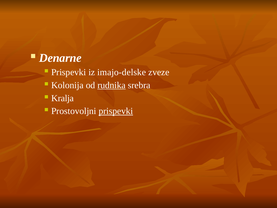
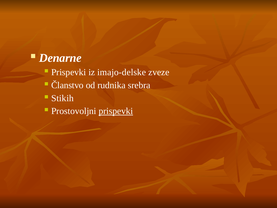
Kolonija: Kolonija -> Članstvo (67, 85)
rudnika underline: present -> none (112, 85)
Kralja: Kralja -> Stikih (62, 98)
